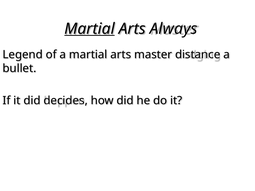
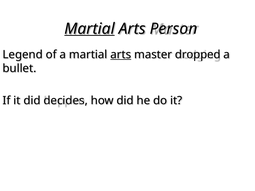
Always: Always -> Person (174, 29)
arts underline: none -> present (121, 55)
distance: distance -> dropped (198, 55)
